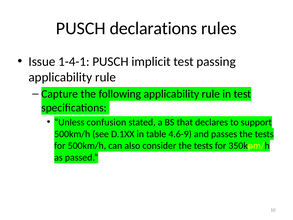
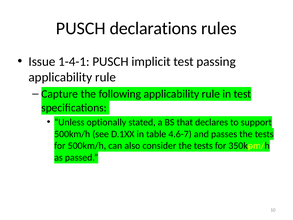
confusion: confusion -> optionally (106, 122)
4.6-9: 4.6-9 -> 4.6-7 (180, 134)
